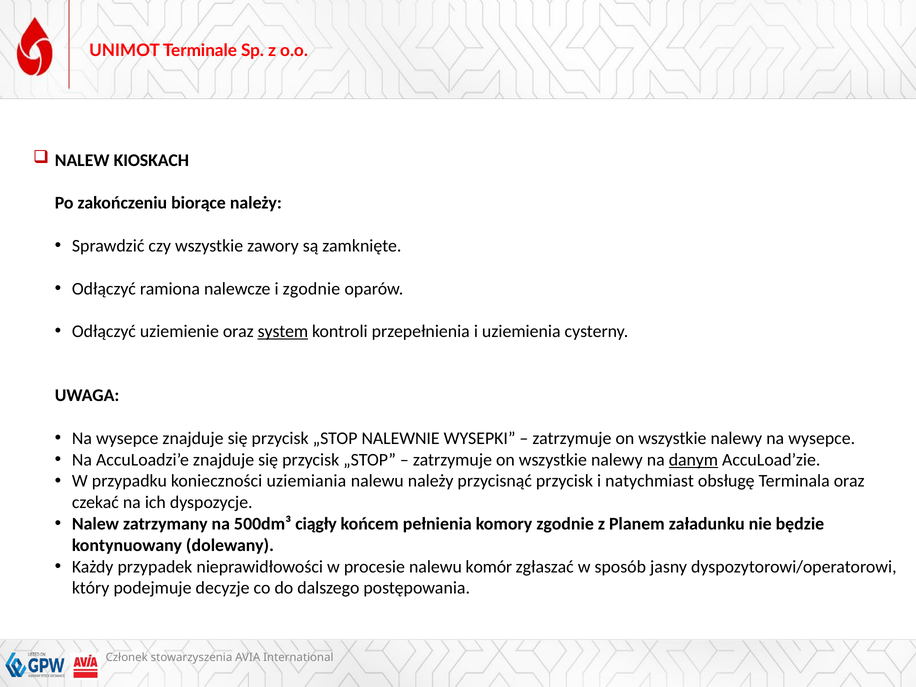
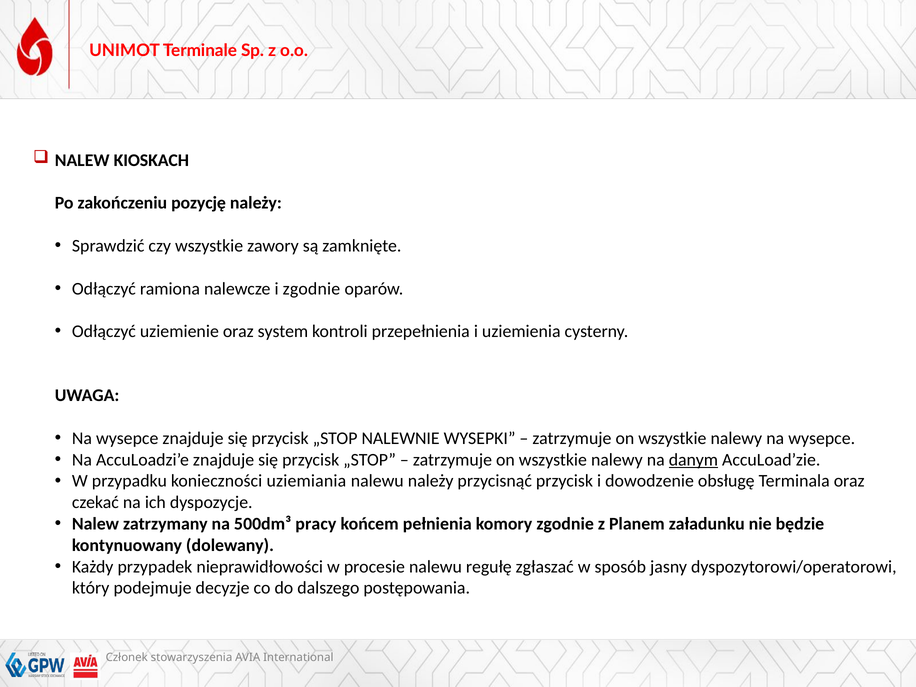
biorące: biorące -> pozycję (199, 203)
system underline: present -> none (283, 331)
natychmiast: natychmiast -> dowodzenie (650, 481)
ciągły: ciągły -> pracy (316, 524)
komór: komór -> regułę (489, 567)
